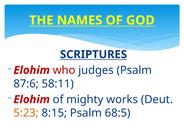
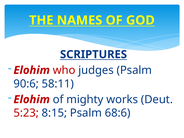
87:6: 87:6 -> 90:6 (26, 84)
5:23 colour: orange -> red (26, 113)
68:5: 68:5 -> 68:6 (118, 113)
